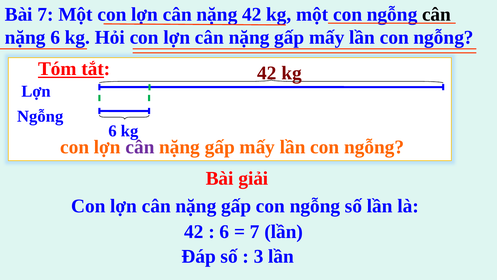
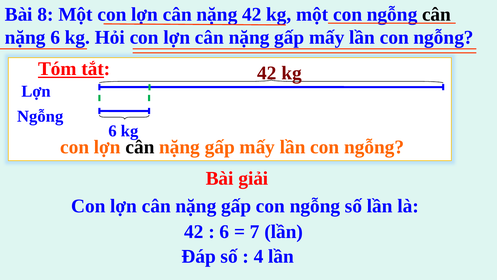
Bài 7: 7 -> 8 (46, 14)
cân colour: purple -> black (140, 147)
3: 3 -> 4 (259, 256)
